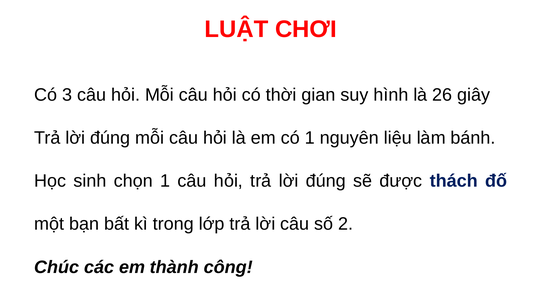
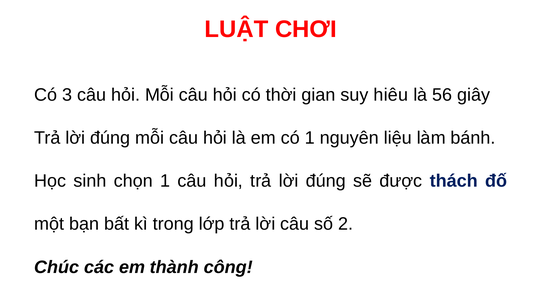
hình: hình -> hiêu (391, 95)
26: 26 -> 56 (442, 95)
